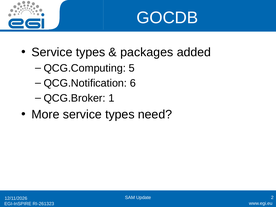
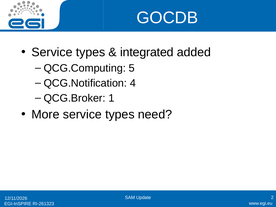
packages: packages -> integrated (147, 52)
6: 6 -> 4 (133, 83)
